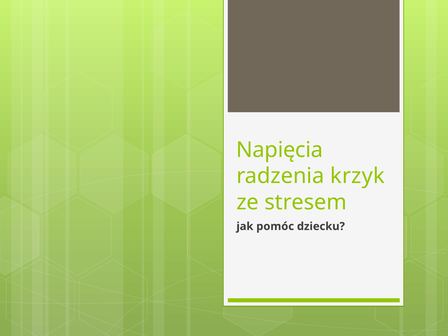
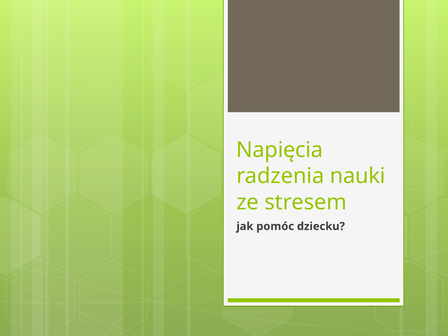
krzyk: krzyk -> nauki (358, 176)
